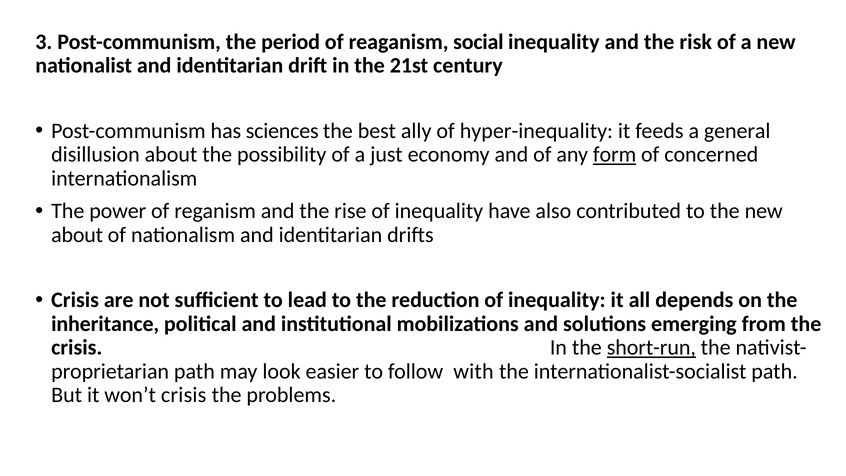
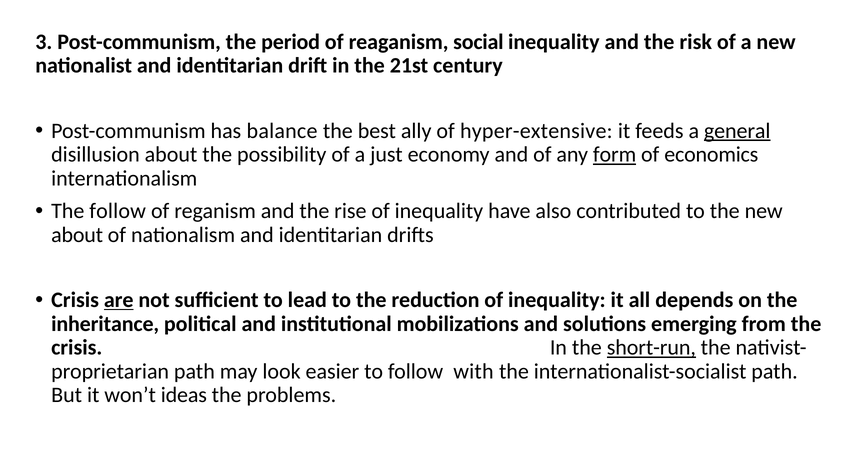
sciences: sciences -> balance (282, 131)
hyper-inequality: hyper-inequality -> hyper-extensive (536, 131)
general underline: none -> present (737, 131)
concerned: concerned -> economics (711, 155)
The power: power -> follow (118, 211)
are underline: none -> present (119, 300)
won’t crisis: crisis -> ideas (184, 395)
